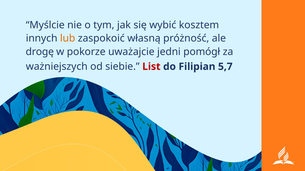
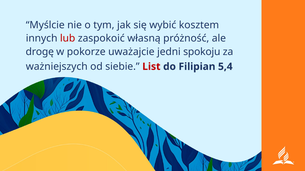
lub colour: orange -> red (68, 39)
pomógł: pomógł -> spokoju (202, 52)
5,7: 5,7 -> 5,4 (225, 67)
